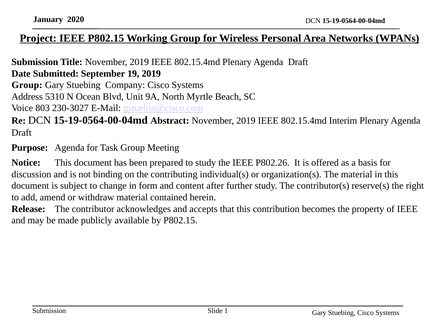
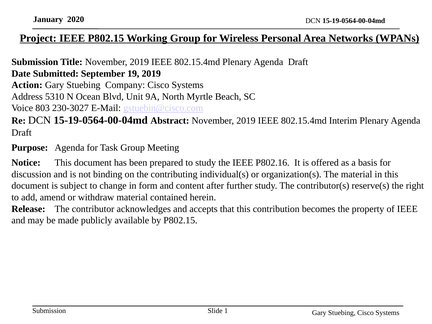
Group: Group -> Action (27, 85)
P802.26: P802.26 -> P802.16 (273, 163)
